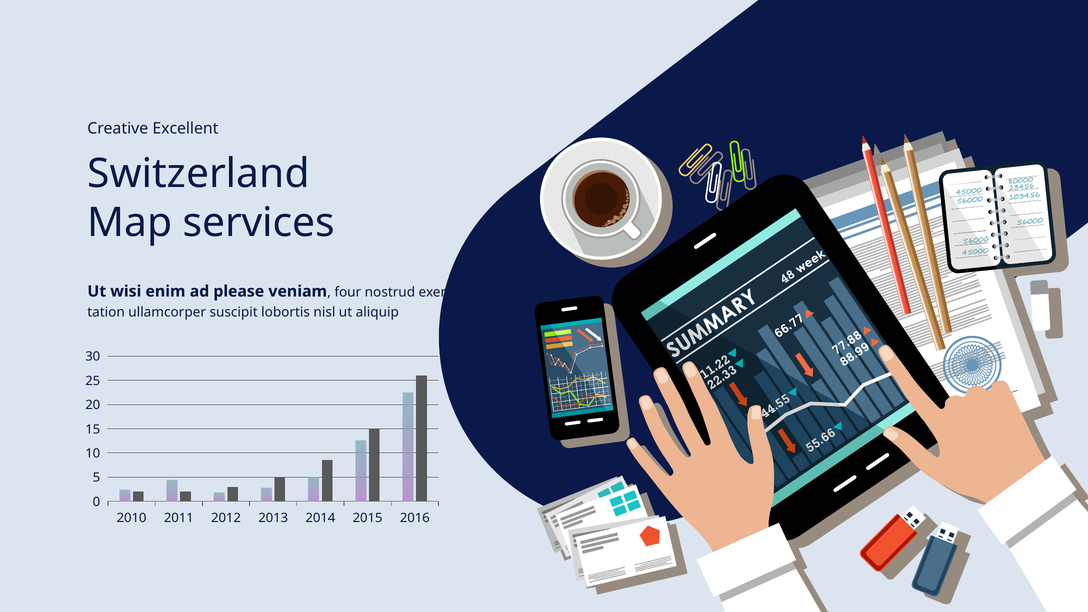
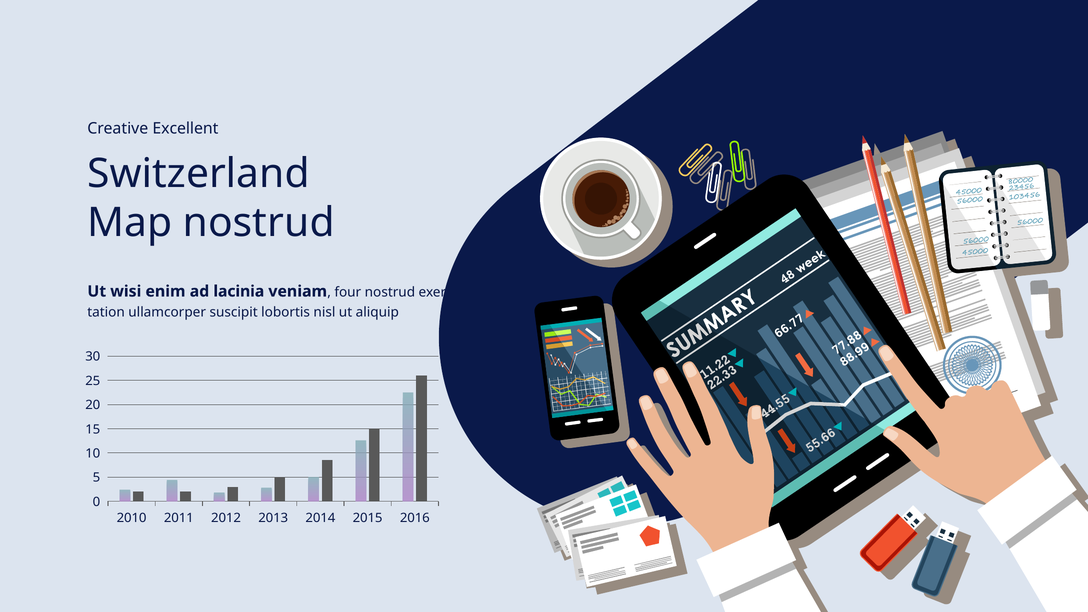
Map services: services -> nostrud (259, 223)
please: please -> lacinia (239, 291)
